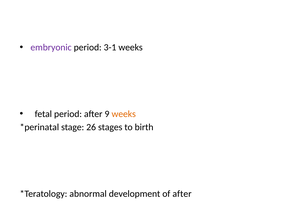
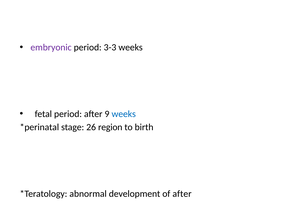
3-1: 3-1 -> 3-3 (110, 47)
weeks colour: orange -> blue (124, 114)
stages: stages -> region (110, 128)
